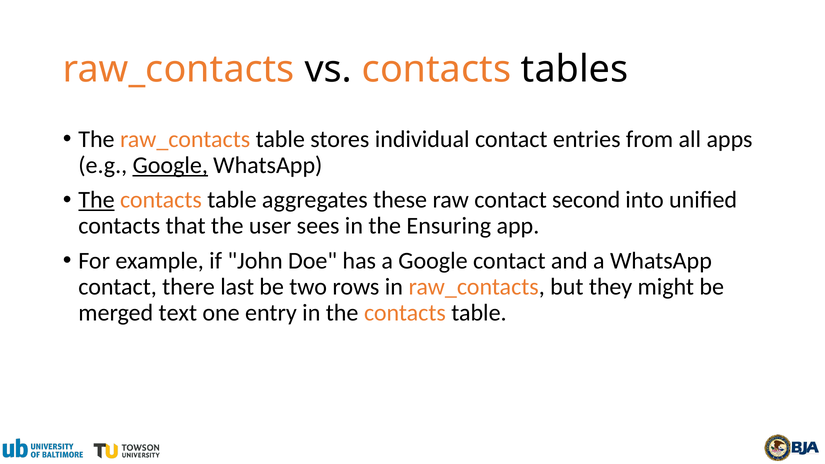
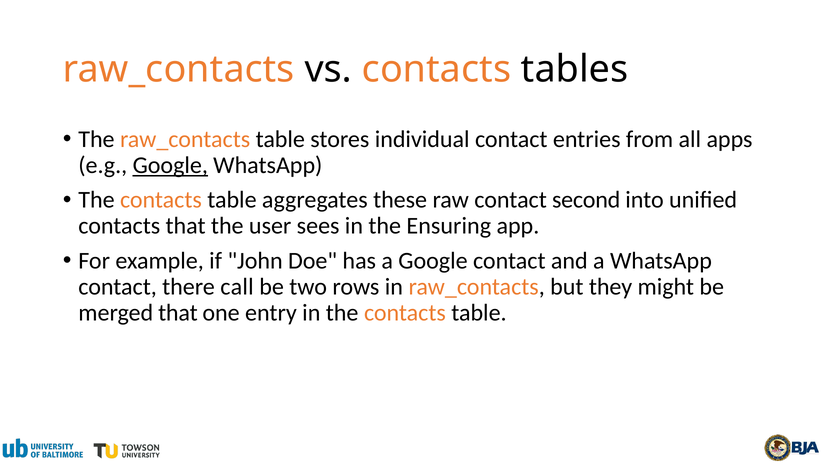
The underline: present -> none (96, 200)
last: last -> call (237, 287)
merged text: text -> that (178, 313)
